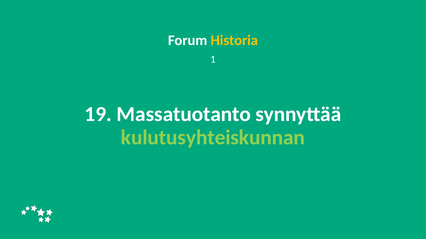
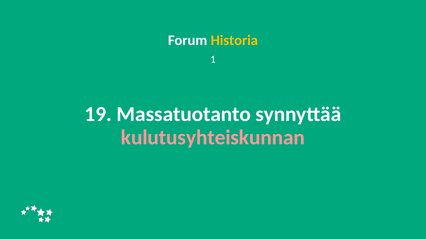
kulutusyhteiskunnan colour: light green -> pink (213, 138)
